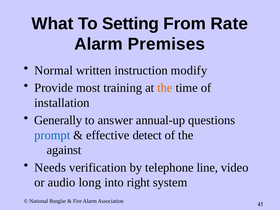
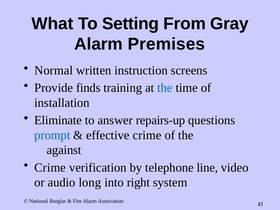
Rate: Rate -> Gray (229, 24)
modify: modify -> screens (189, 70)
most: most -> finds (88, 88)
the colour: orange -> blue (165, 88)
Generally: Generally -> Eliminate (58, 120)
annual-up: annual-up -> repairs-up (161, 120)
effective detect: detect -> crime (147, 135)
Needs: Needs -> Crime (50, 167)
